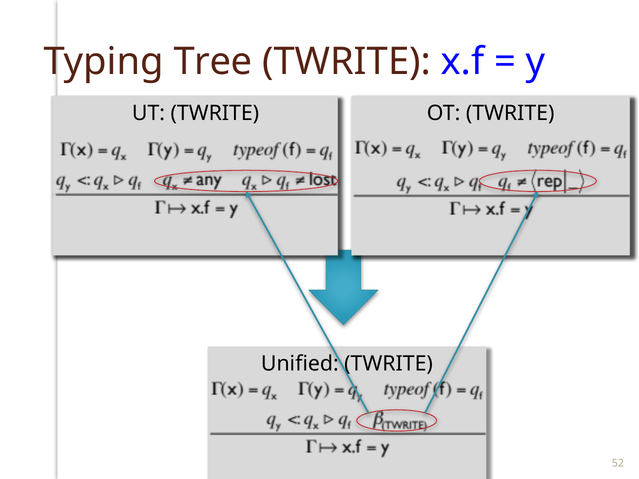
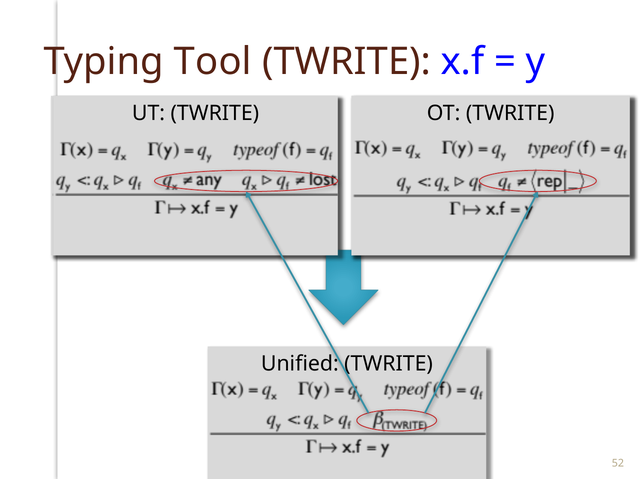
Tree: Tree -> Tool (213, 62)
